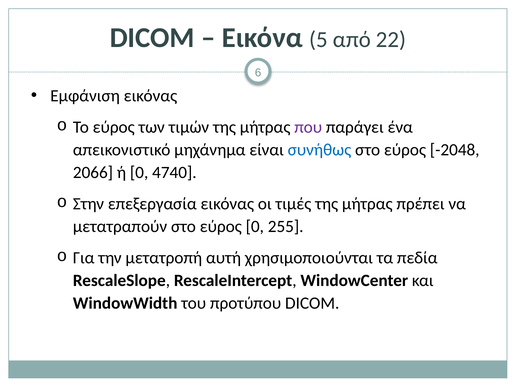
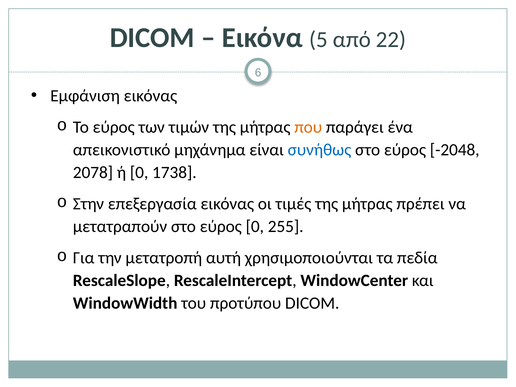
που colour: purple -> orange (308, 127)
2066: 2066 -> 2078 (93, 173)
4740: 4740 -> 1738 (174, 173)
